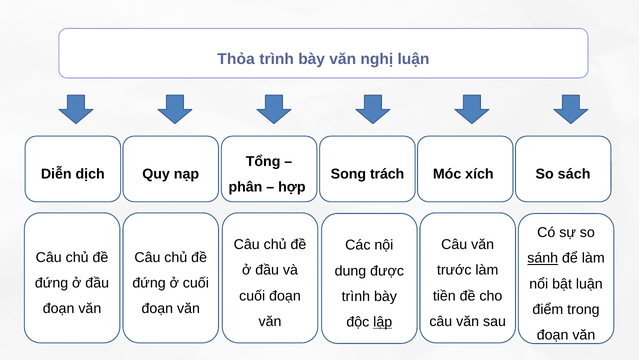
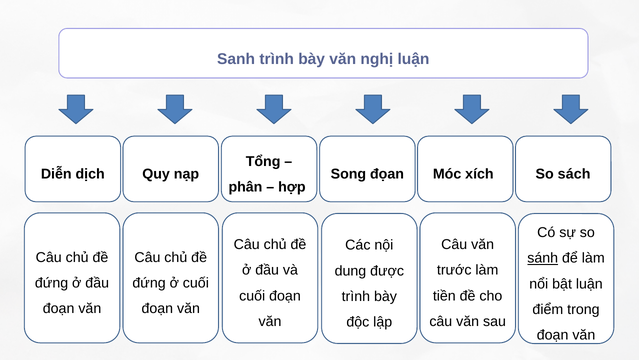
Thỏa: Thỏa -> Sanh (236, 59)
trách: trách -> đọan (387, 174)
lập underline: present -> none (383, 322)
